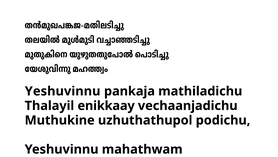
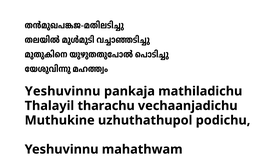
enikkaay: enikkaay -> tharachu (106, 105)
